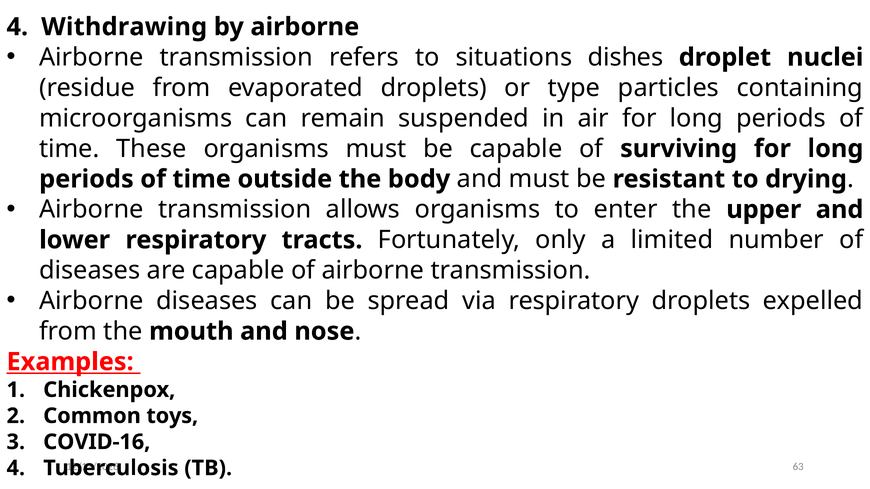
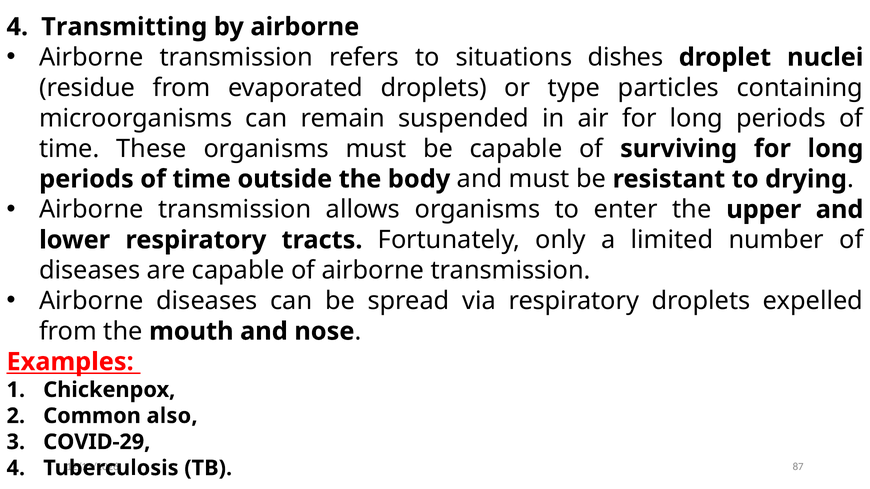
Withdrawing: Withdrawing -> Transmitting (124, 27)
toys: toys -> also (172, 416)
COVID-16: COVID-16 -> COVID-29 (97, 442)
63: 63 -> 87 (798, 467)
